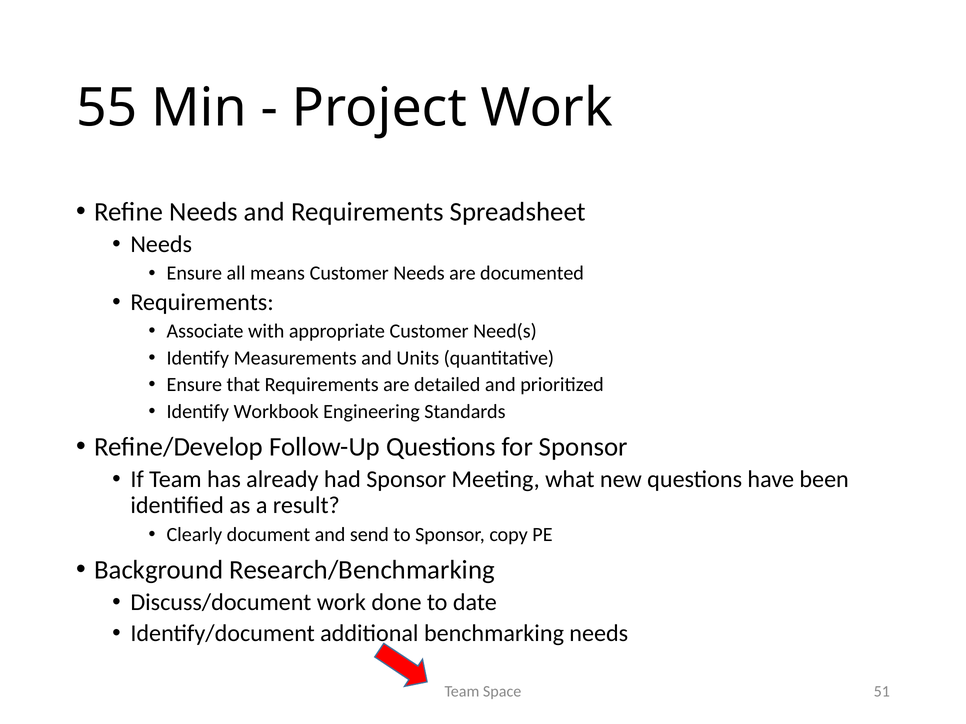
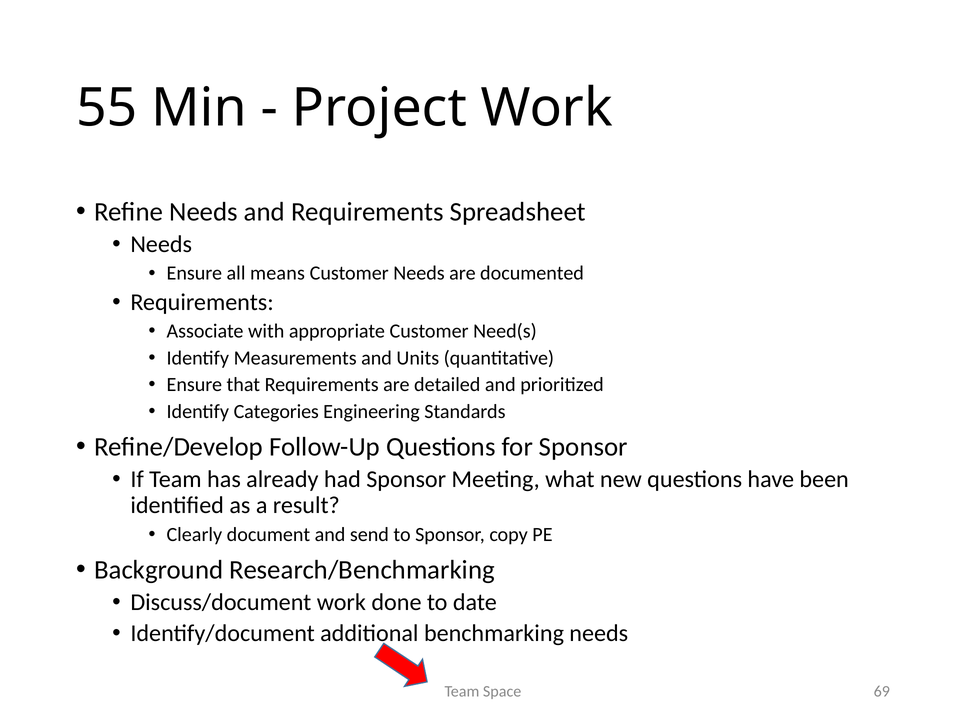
Workbook: Workbook -> Categories (276, 412)
51: 51 -> 69 (882, 692)
